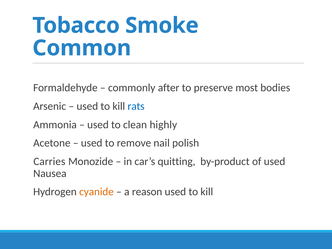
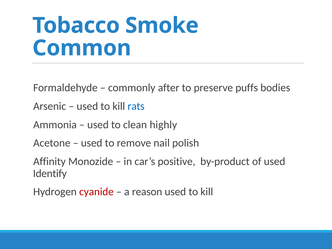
most: most -> puffs (247, 88)
Carries: Carries -> Affinity (49, 161)
quitting: quitting -> positive (177, 161)
Nausea: Nausea -> Identify (50, 173)
cyanide colour: orange -> red (96, 192)
